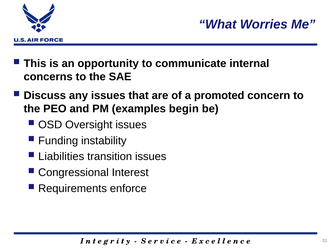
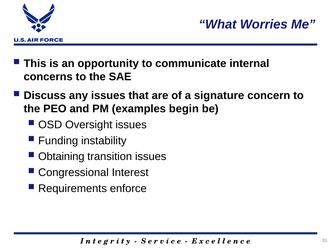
promoted: promoted -> signature (219, 96)
Liabilities: Liabilities -> Obtaining (61, 157)
